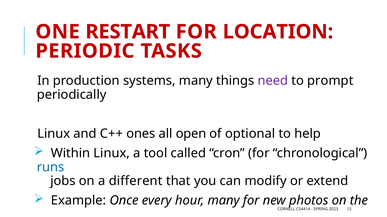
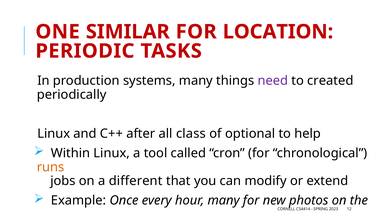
RESTART: RESTART -> SIMILAR (128, 32)
prompt: prompt -> created (330, 81)
ones: ones -> after (141, 134)
open: open -> class (191, 134)
runs colour: blue -> orange (51, 168)
